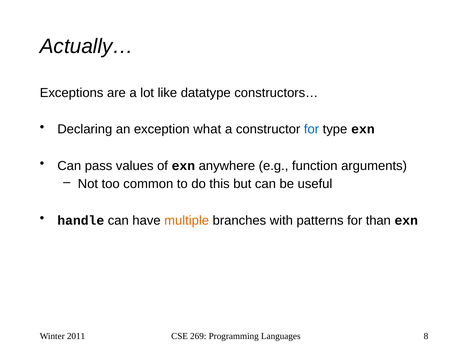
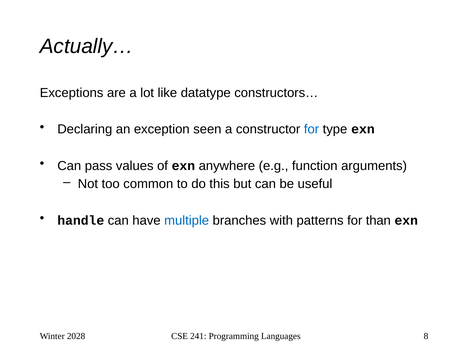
what: what -> seen (207, 129)
multiple colour: orange -> blue (187, 220)
2011: 2011 -> 2028 (76, 336)
269: 269 -> 241 (198, 336)
